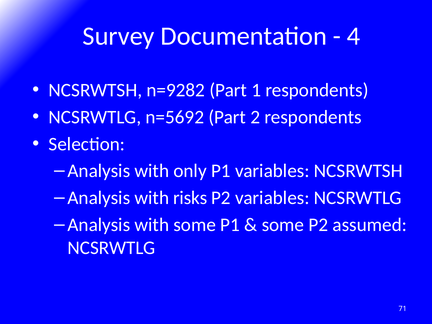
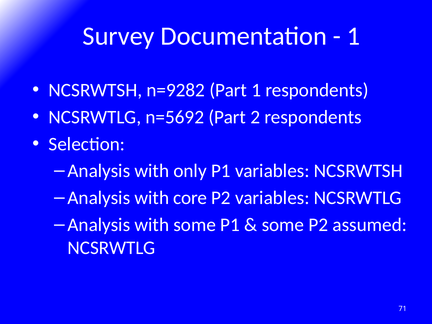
4: 4 -> 1 (354, 36)
risks: risks -> core (190, 198)
